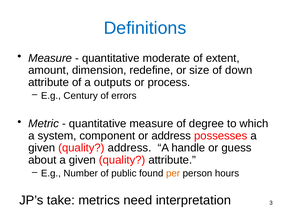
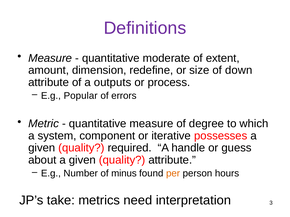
Definitions colour: blue -> purple (145, 28)
Century: Century -> Popular (81, 96)
or address: address -> iterative (171, 136)
quality address: address -> required (130, 148)
public: public -> minus (124, 174)
